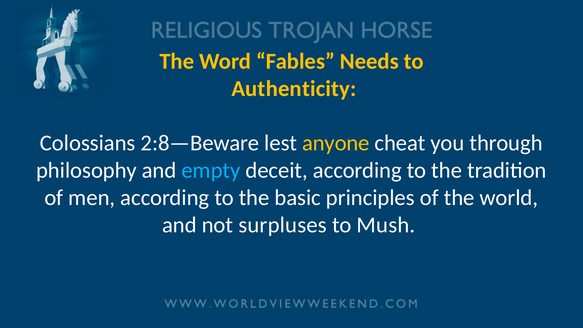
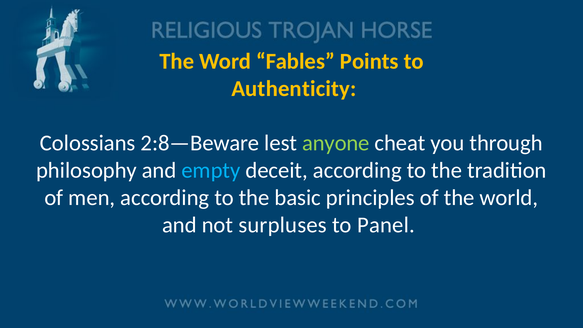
Needs: Needs -> Points (369, 61)
anyone colour: yellow -> light green (336, 143)
Mush: Mush -> Panel (386, 225)
